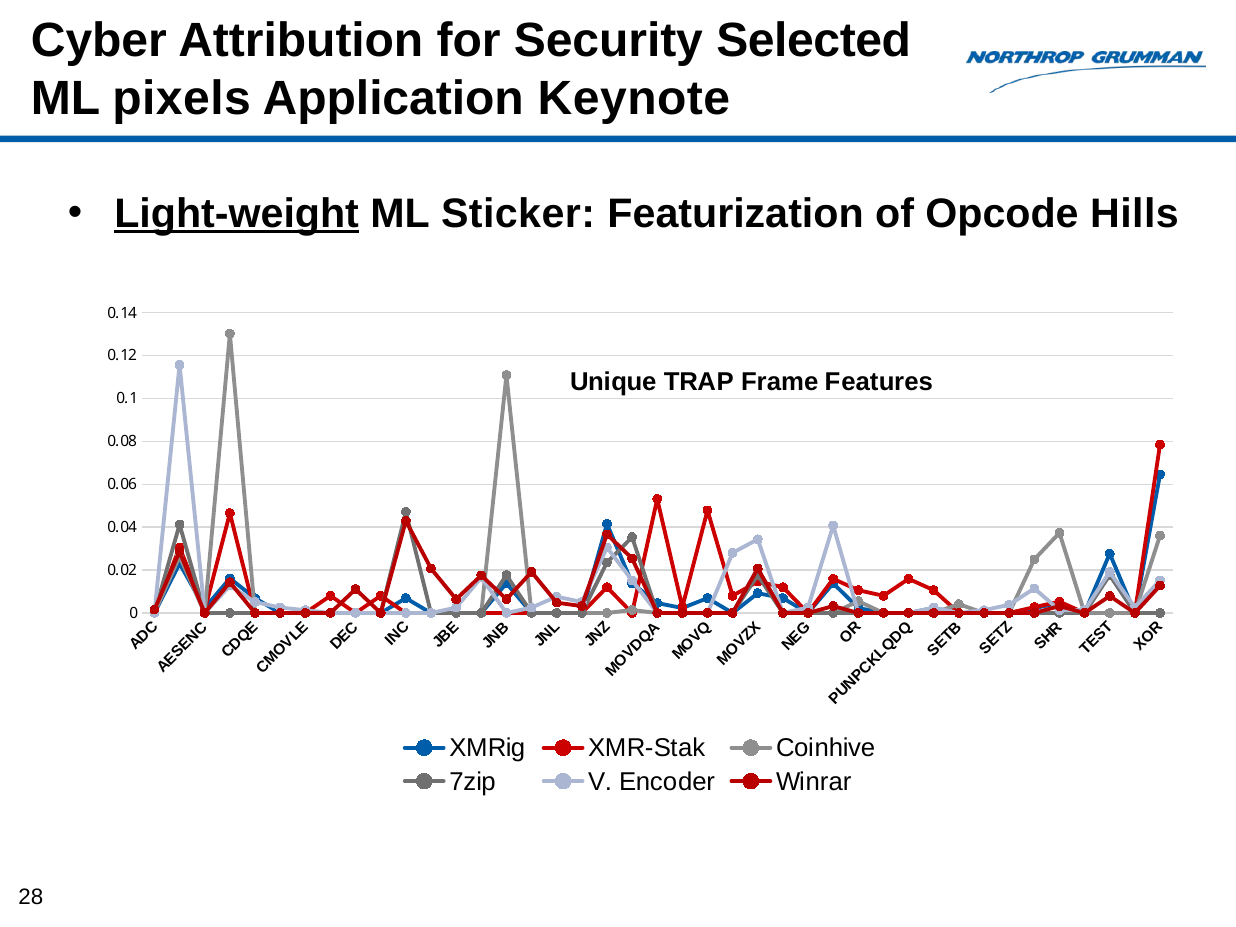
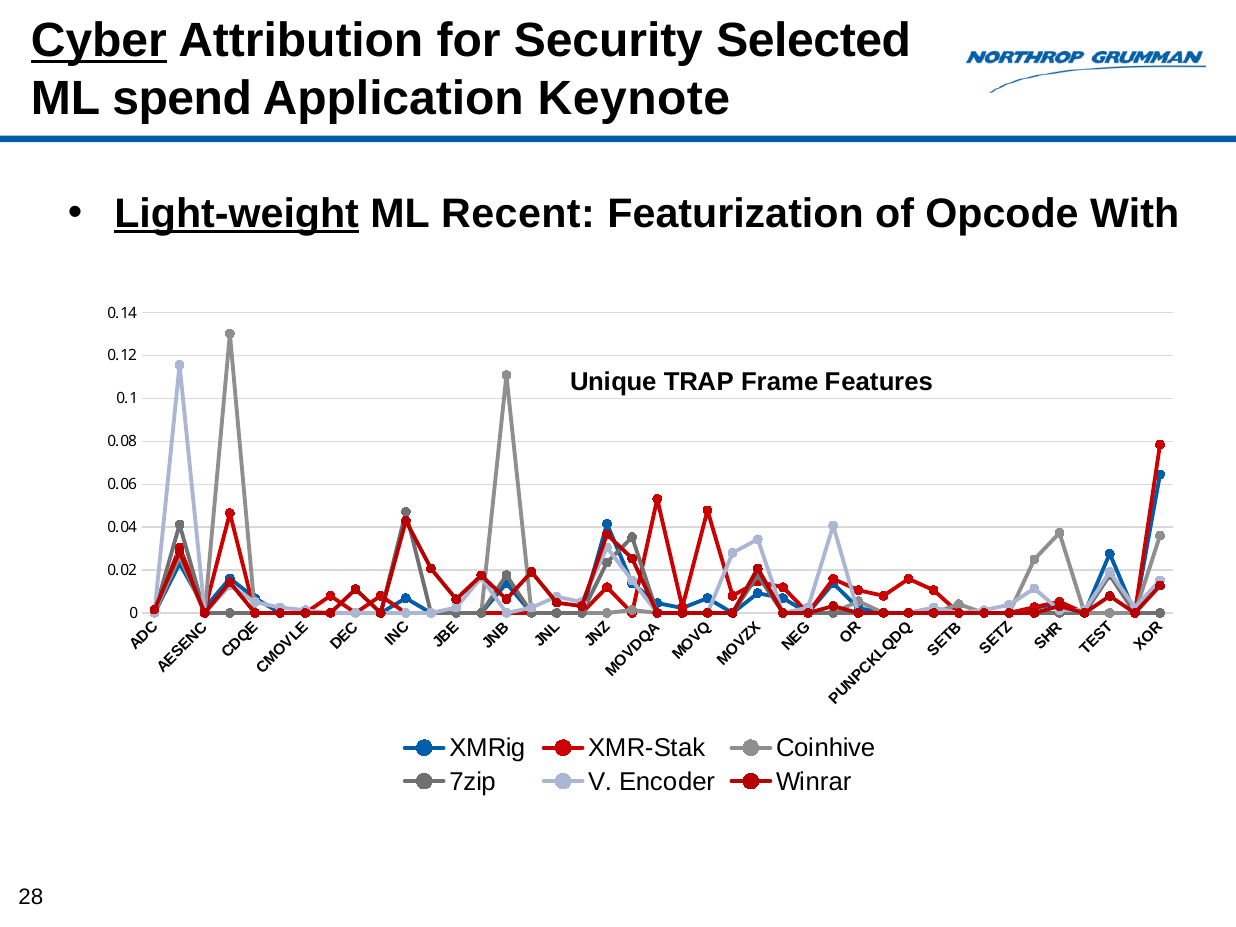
Cyber underline: none -> present (99, 41)
pixels: pixels -> spend (182, 99)
Sticker: Sticker -> Recent (518, 214)
Hills: Hills -> With (1135, 214)
